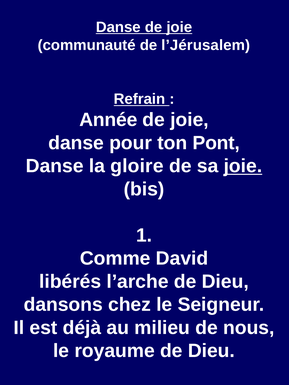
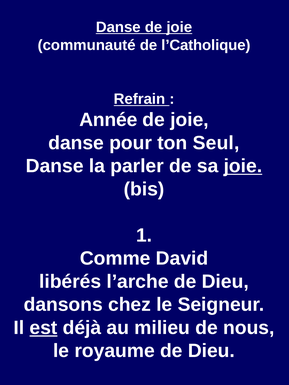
l’Jérusalem: l’Jérusalem -> l’Catholique (206, 45)
Pont: Pont -> Seul (216, 143)
gloire: gloire -> parler (137, 166)
est underline: none -> present (43, 328)
